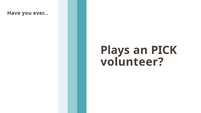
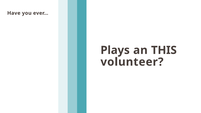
PICK: PICK -> THIS (164, 50)
